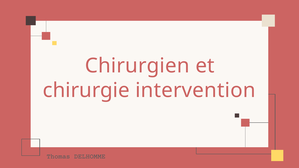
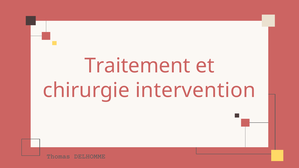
Chirurgien: Chirurgien -> Traitement (137, 66)
